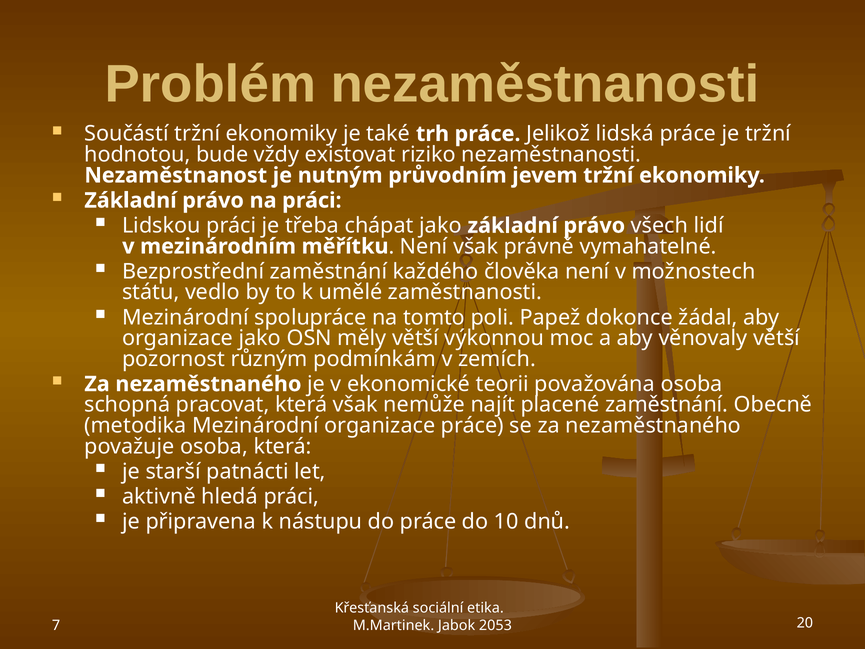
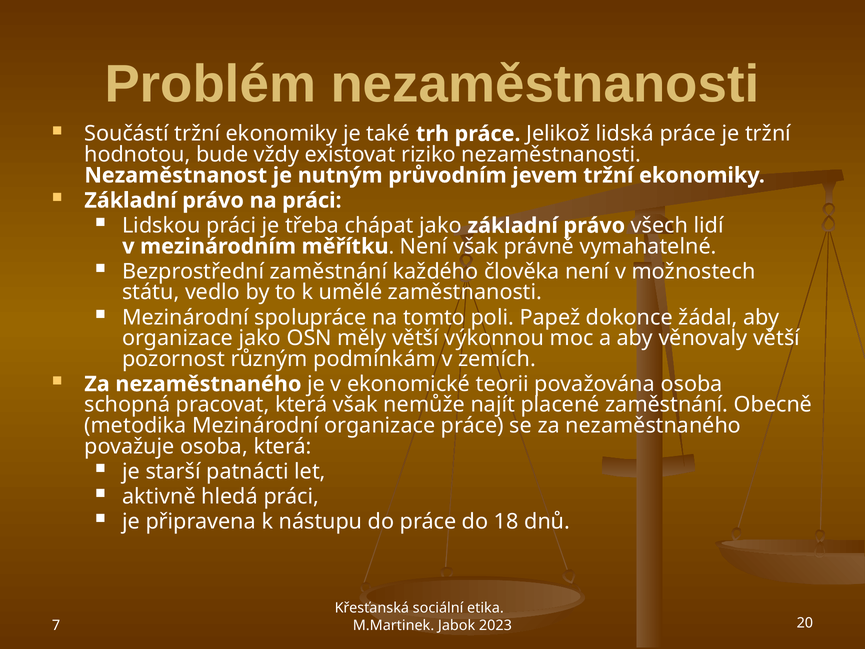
10: 10 -> 18 (506, 522)
2053: 2053 -> 2023 (495, 625)
